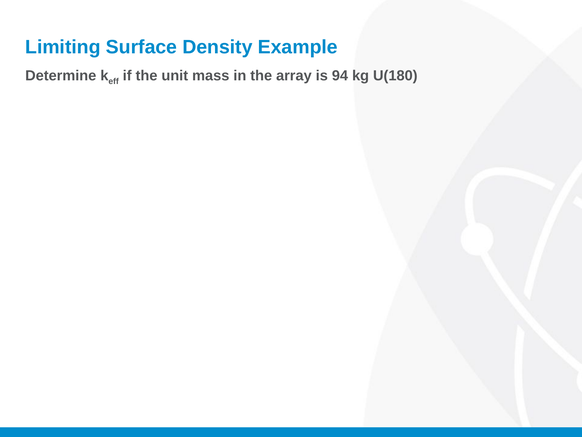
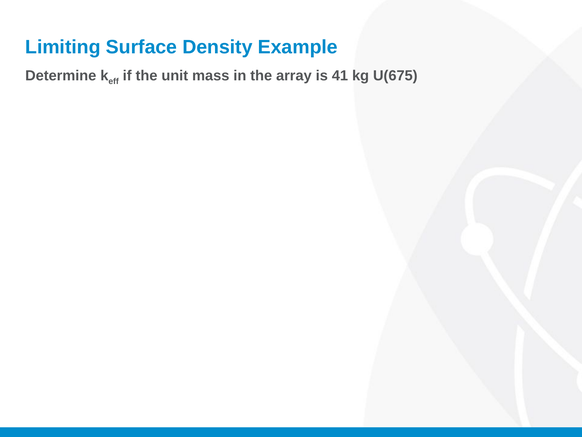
94: 94 -> 41 (340, 76)
U(180: U(180 -> U(675 (395, 76)
